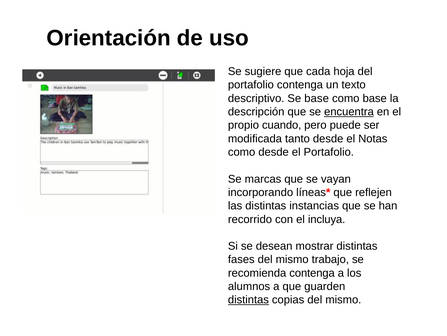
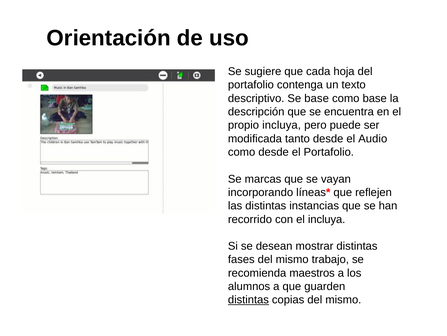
encuentra underline: present -> none (349, 112)
propio cuando: cuando -> incluya (282, 125)
Notas: Notas -> Audio (373, 138)
recomienda contenga: contenga -> maestros (312, 272)
